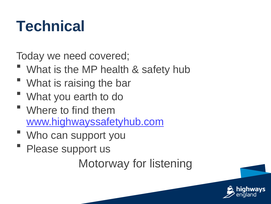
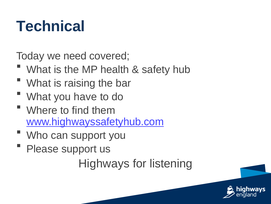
earth: earth -> have (85, 96)
Motorway: Motorway -> Highways (104, 163)
